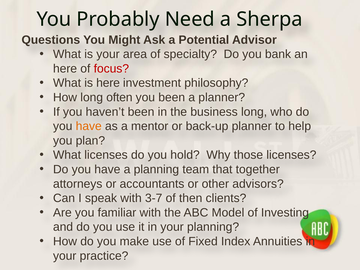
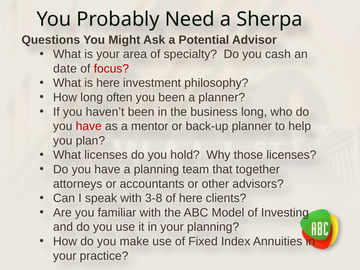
bank: bank -> cash (278, 54)
here: here -> date (65, 69)
have colour: orange -> red (89, 126)
3-7: 3-7 -> 3-8 (154, 198)
of then: then -> here (191, 198)
